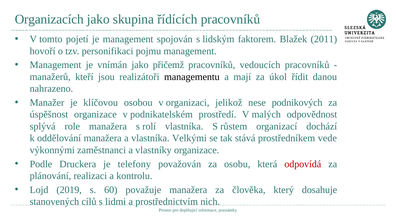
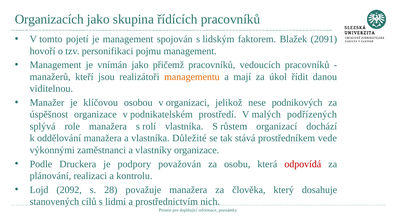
2011: 2011 -> 2091 (324, 39)
managementu colour: black -> orange (192, 77)
nahrazeno: nahrazeno -> viditelnou (51, 89)
odpovědnost: odpovědnost -> podřízených (312, 114)
Velkými: Velkými -> Důležité (189, 138)
telefony: telefony -> podpory (134, 164)
2019: 2019 -> 2092 (69, 190)
60: 60 -> 28 (111, 190)
